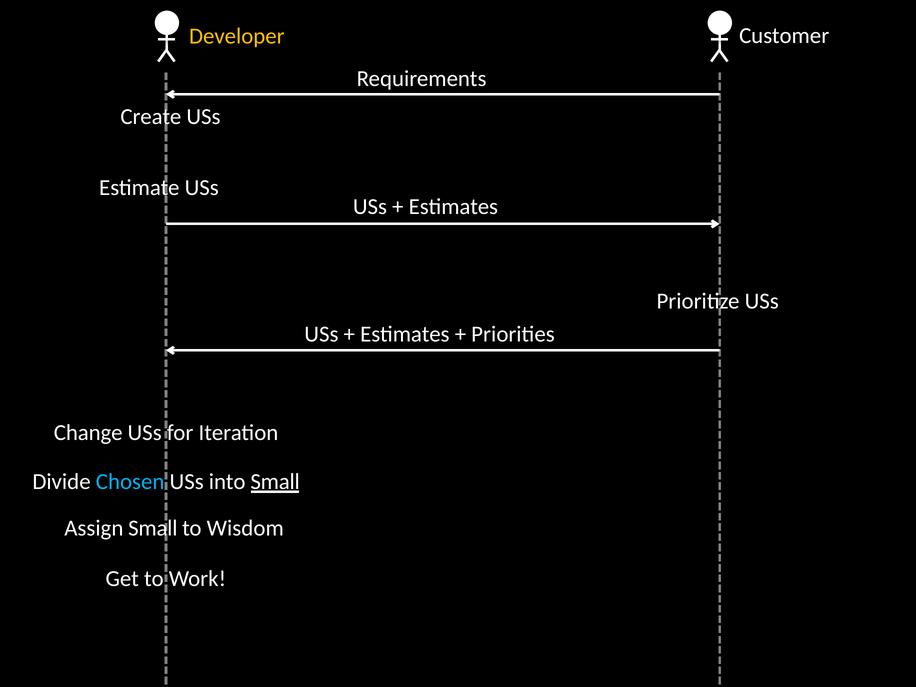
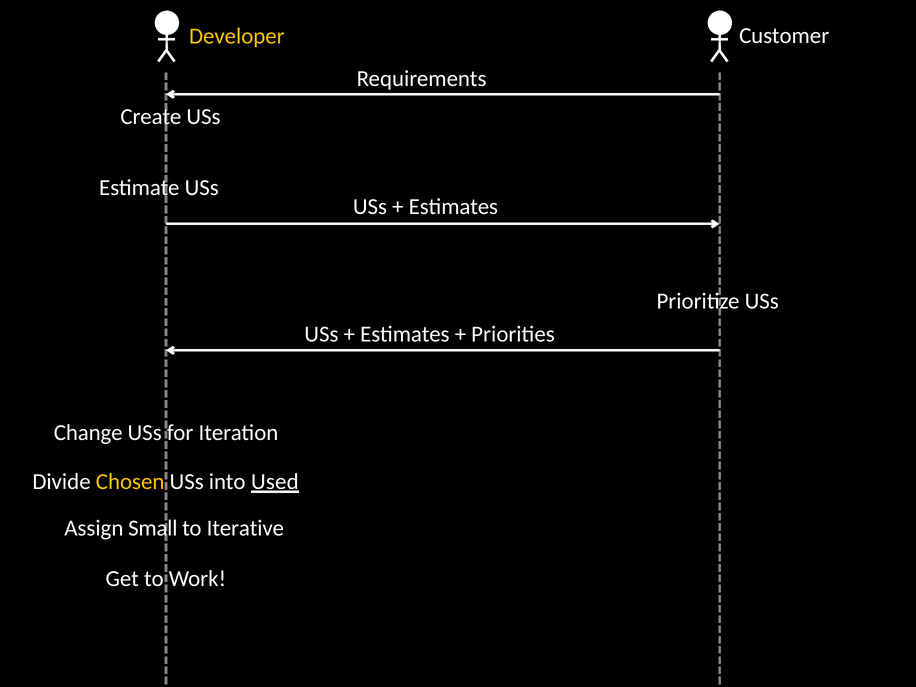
Chosen colour: light blue -> yellow (130, 482)
into Small: Small -> Used (275, 482)
Wisdom: Wisdom -> Iterative (245, 528)
